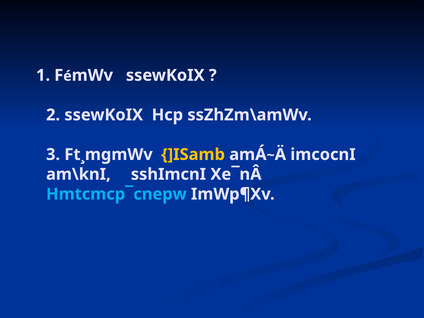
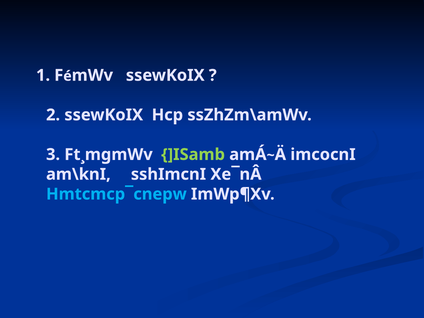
]ISamb colour: yellow -> light green (193, 155)
